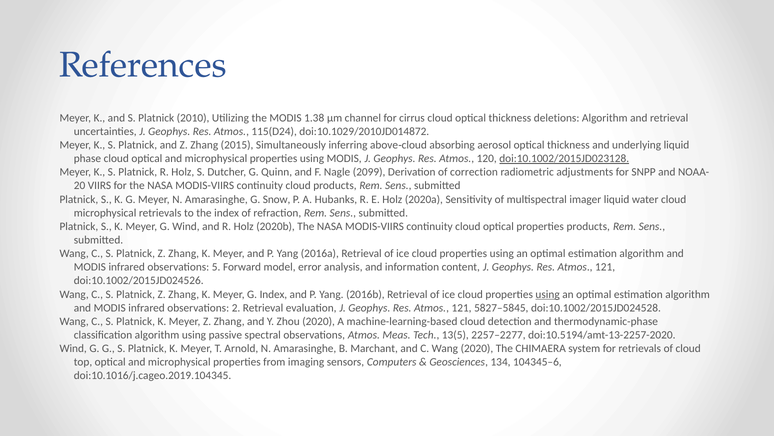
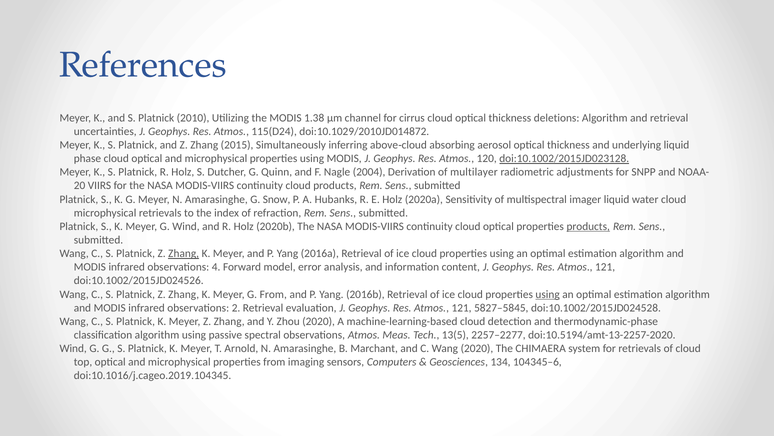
2099: 2099 -> 2004 (369, 172)
correction: correction -> multilayer (474, 172)
products underline: none -> present (588, 226)
Zhang underline: none -> present (184, 253)
5: 5 -> 4 (216, 267)
G Index: Index -> From (273, 294)
